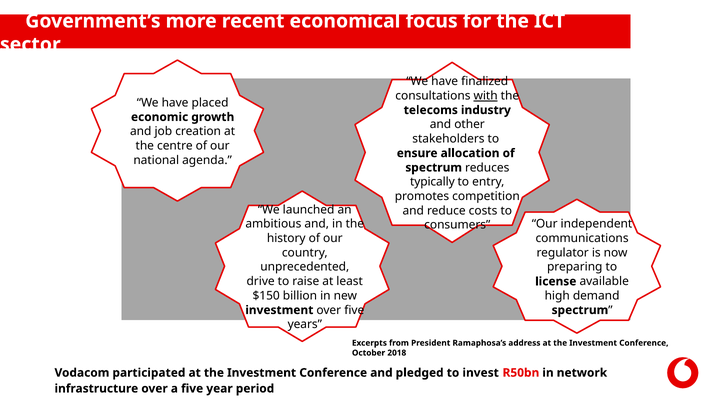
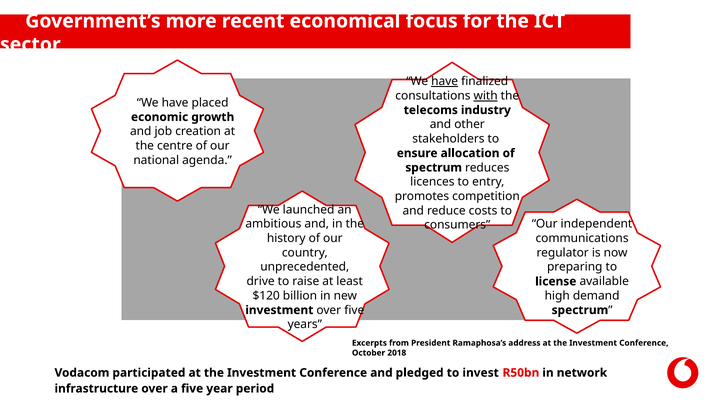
have underline: none -> present (445, 81)
typically: typically -> licences (432, 182)
$150: $150 -> $120 (266, 296)
